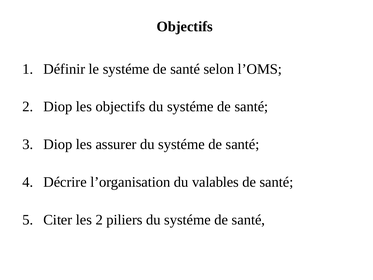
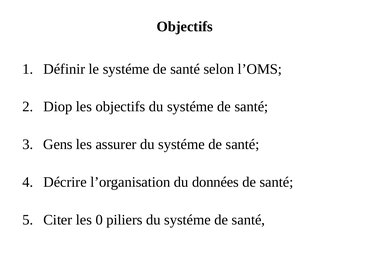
Diop: Diop -> Gens (58, 144)
valables: valables -> données (215, 182)
les 2: 2 -> 0 (99, 220)
